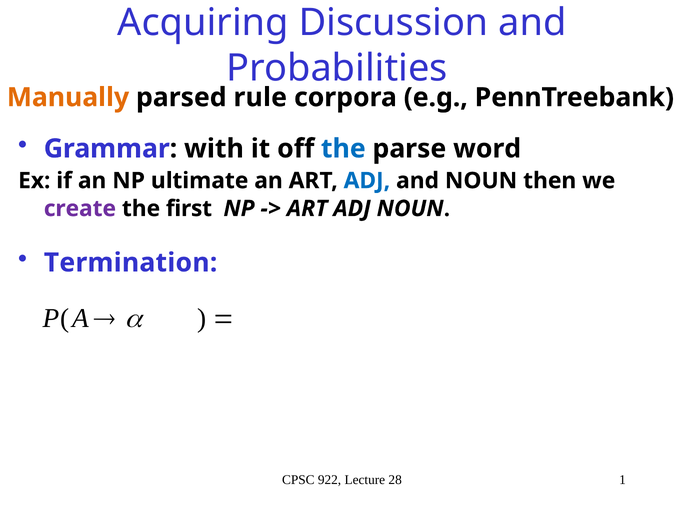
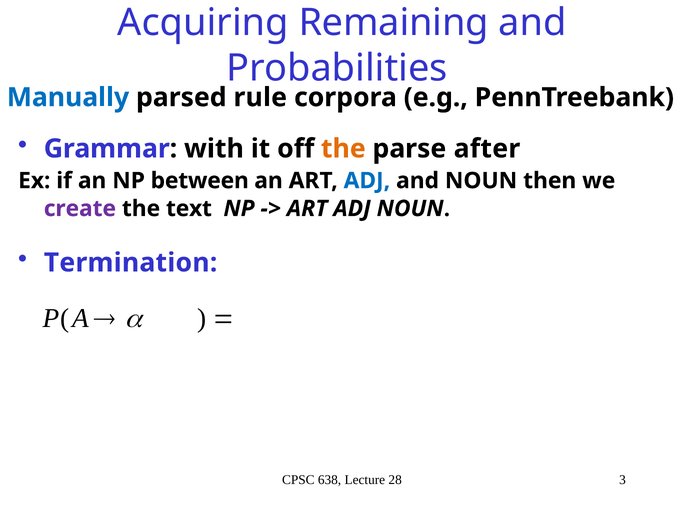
Discussion: Discussion -> Remaining (394, 23)
Manually colour: orange -> blue (68, 97)
the colour: blue -> orange (343, 149)
word: word -> after (487, 149)
ultimate: ultimate -> between (200, 181)
first: first -> text (189, 209)
922: 922 -> 638 (330, 480)
1: 1 -> 3 (623, 480)
